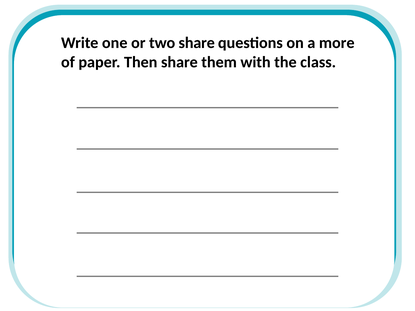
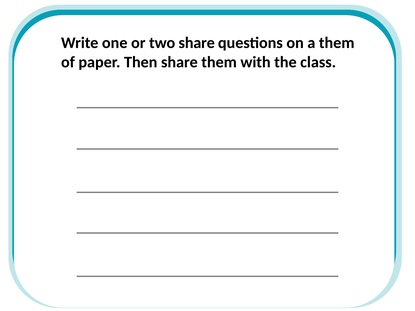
a more: more -> them (337, 43)
